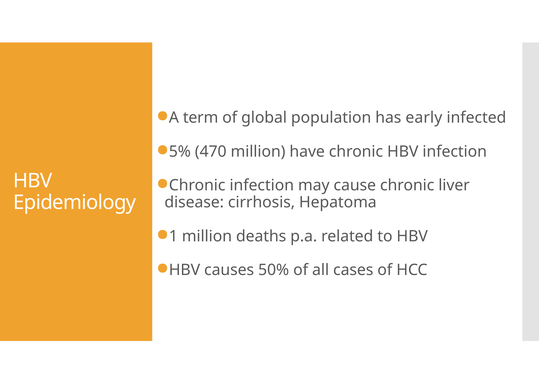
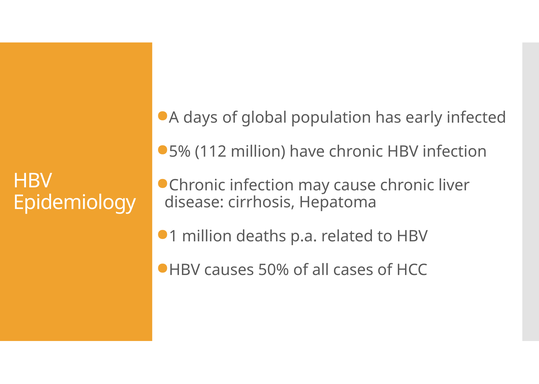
term: term -> days (200, 118)
470: 470 -> 112 (211, 152)
